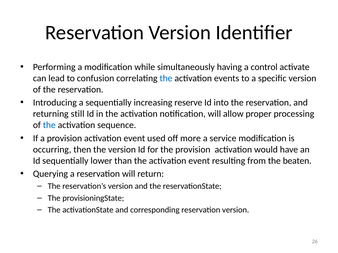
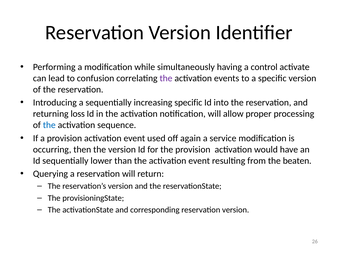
the colour: blue -> purple (166, 78)
increasing reserve: reserve -> specific (188, 103)
still: still -> loss (78, 114)
more: more -> again (191, 139)
